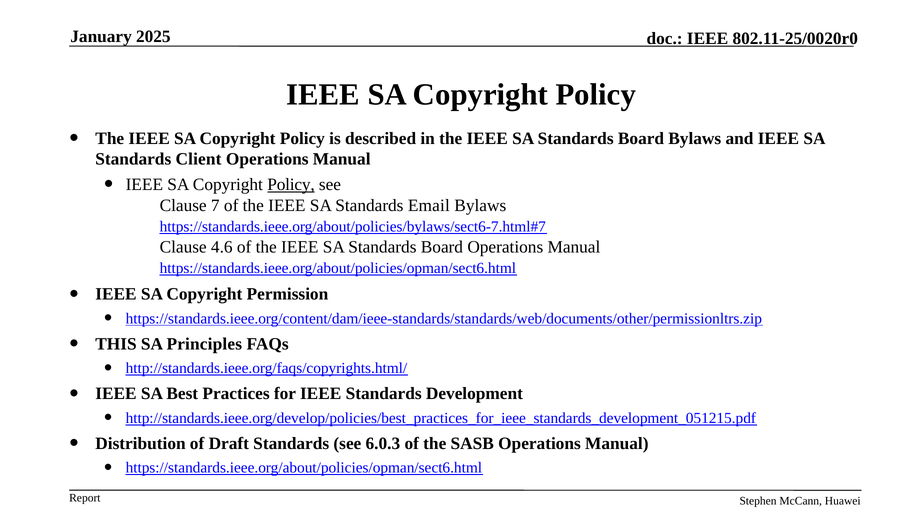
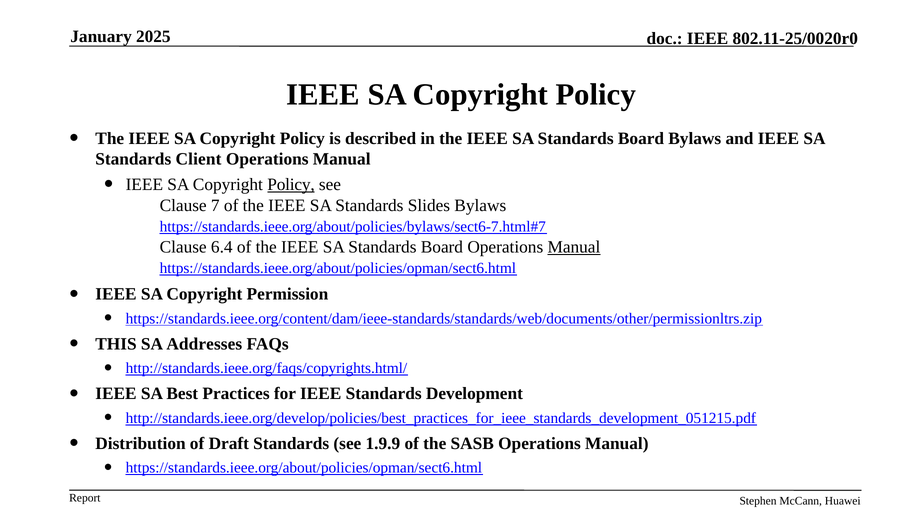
Email: Email -> Slides (429, 205)
4.6: 4.6 -> 6.4 (222, 247)
Manual underline: none -> present (574, 247)
Principles: Principles -> Addresses (204, 344)
6.0.3: 6.0.3 -> 1.9.9 (383, 444)
